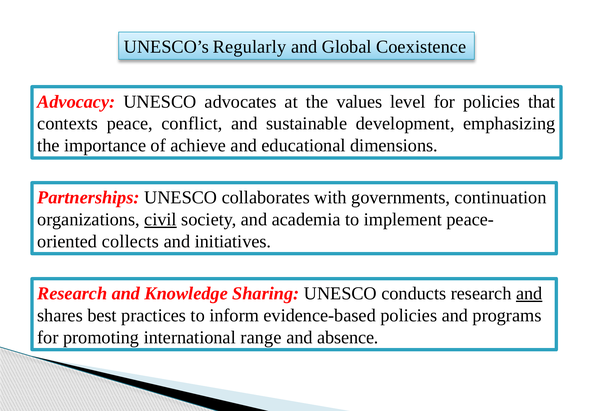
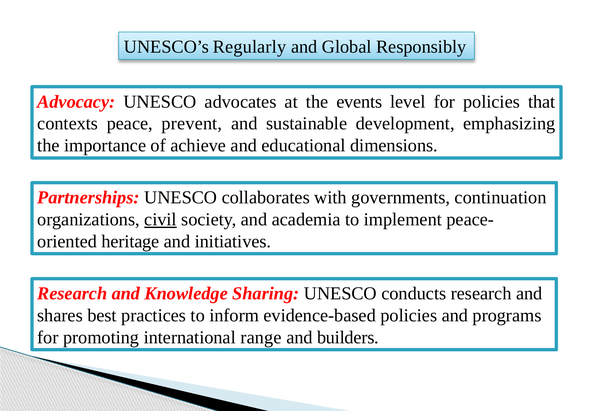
Coexistence: Coexistence -> Responsibly (421, 47)
values: values -> events (359, 102)
conflict: conflict -> prevent (192, 123)
collects: collects -> heritage (131, 241)
and underline: present -> none (529, 293)
absence: absence -> builders (348, 337)
